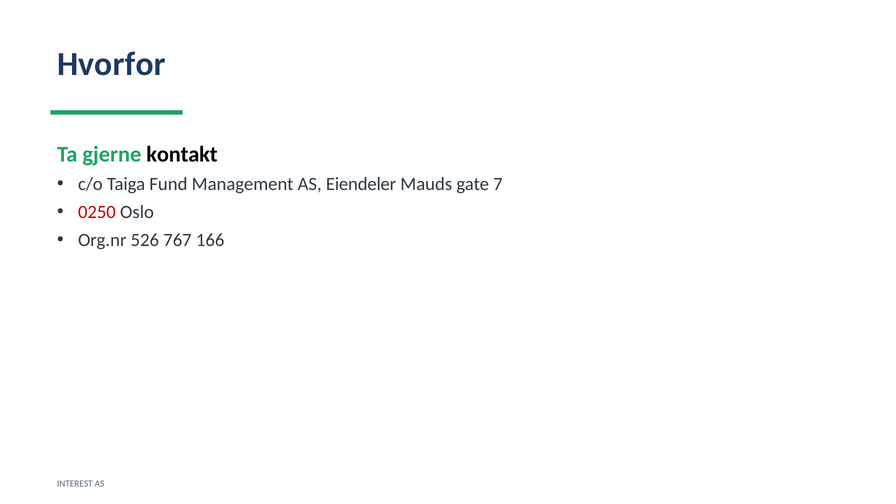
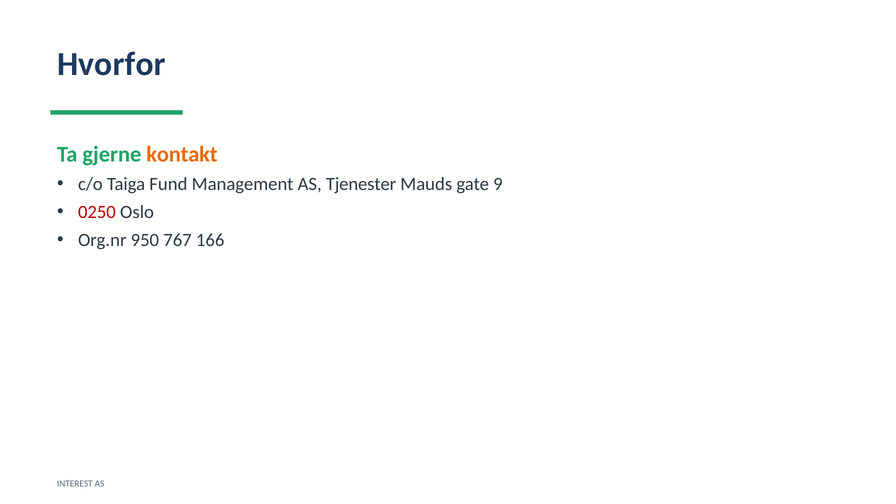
kontakt colour: black -> orange (182, 154)
Eiendeler: Eiendeler -> Tjenester (361, 184)
7: 7 -> 9 (498, 184)
526: 526 -> 950 (145, 240)
